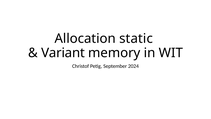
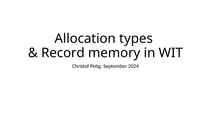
static: static -> types (136, 39)
Variant: Variant -> Record (63, 53)
